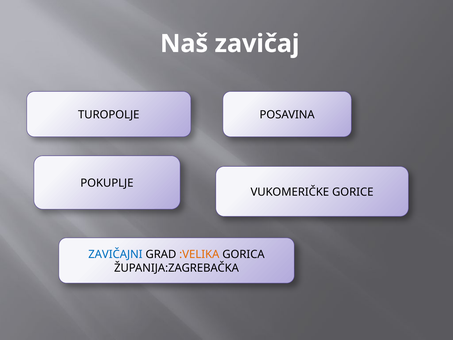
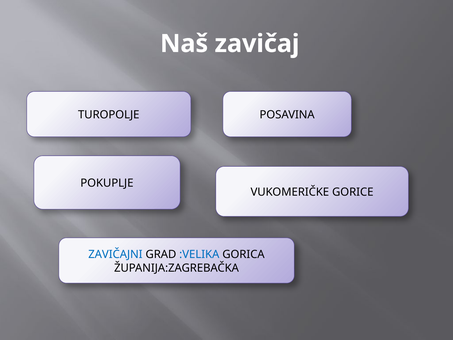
:VELIKA colour: orange -> blue (199, 254)
